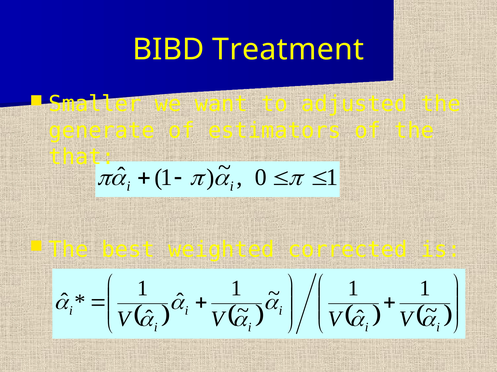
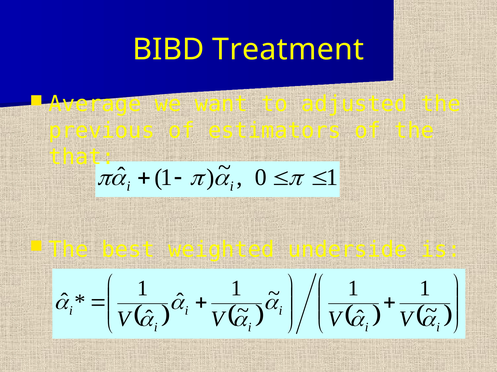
Smaller: Smaller -> Average (95, 104)
generate: generate -> previous (102, 131)
corrected: corrected -> underside (348, 250)
